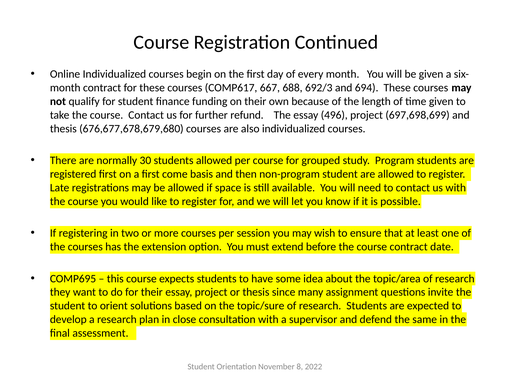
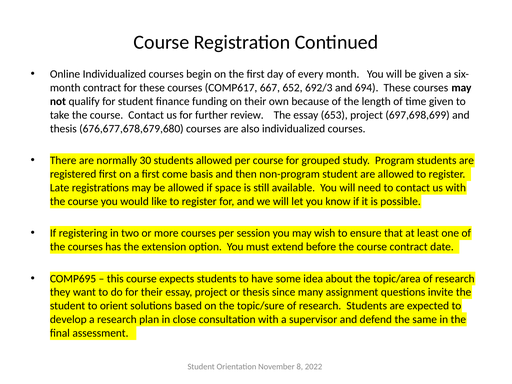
688: 688 -> 652 (293, 88)
refund: refund -> review (247, 115)
496: 496 -> 653 (334, 115)
